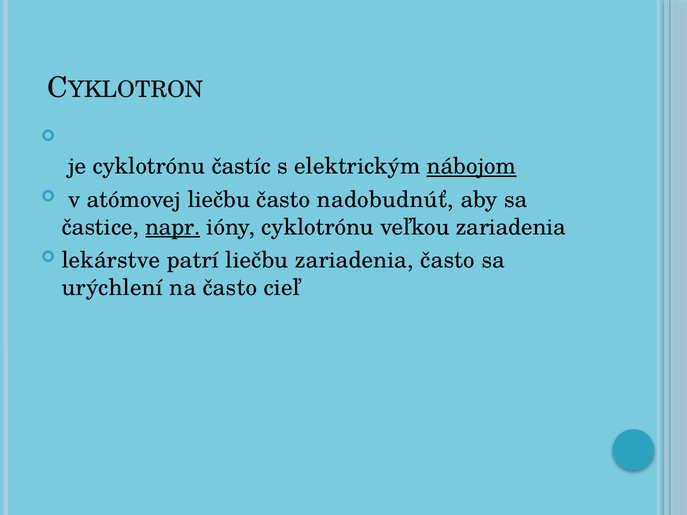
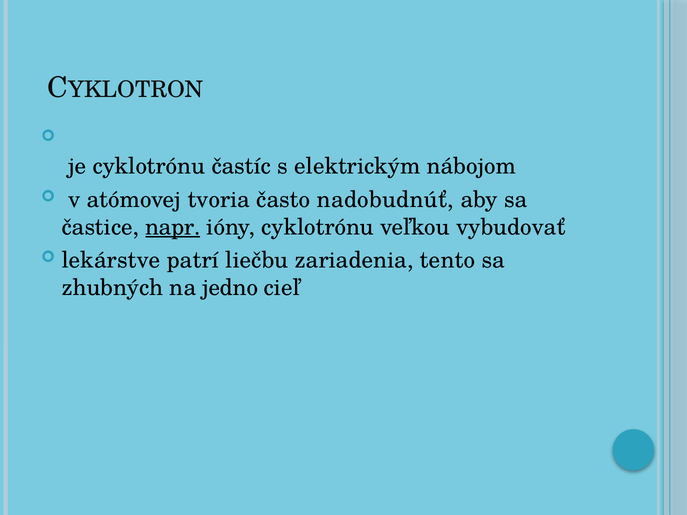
nábojom underline: present -> none (471, 166)
atómovej liečbu: liečbu -> tvoria (219, 200)
veľkou zariadenia: zariadenia -> vybudovať (511, 227)
zariadenia často: často -> tento (448, 260)
urýchlení: urýchlení -> zhubných (112, 288)
na často: často -> jedno (230, 288)
